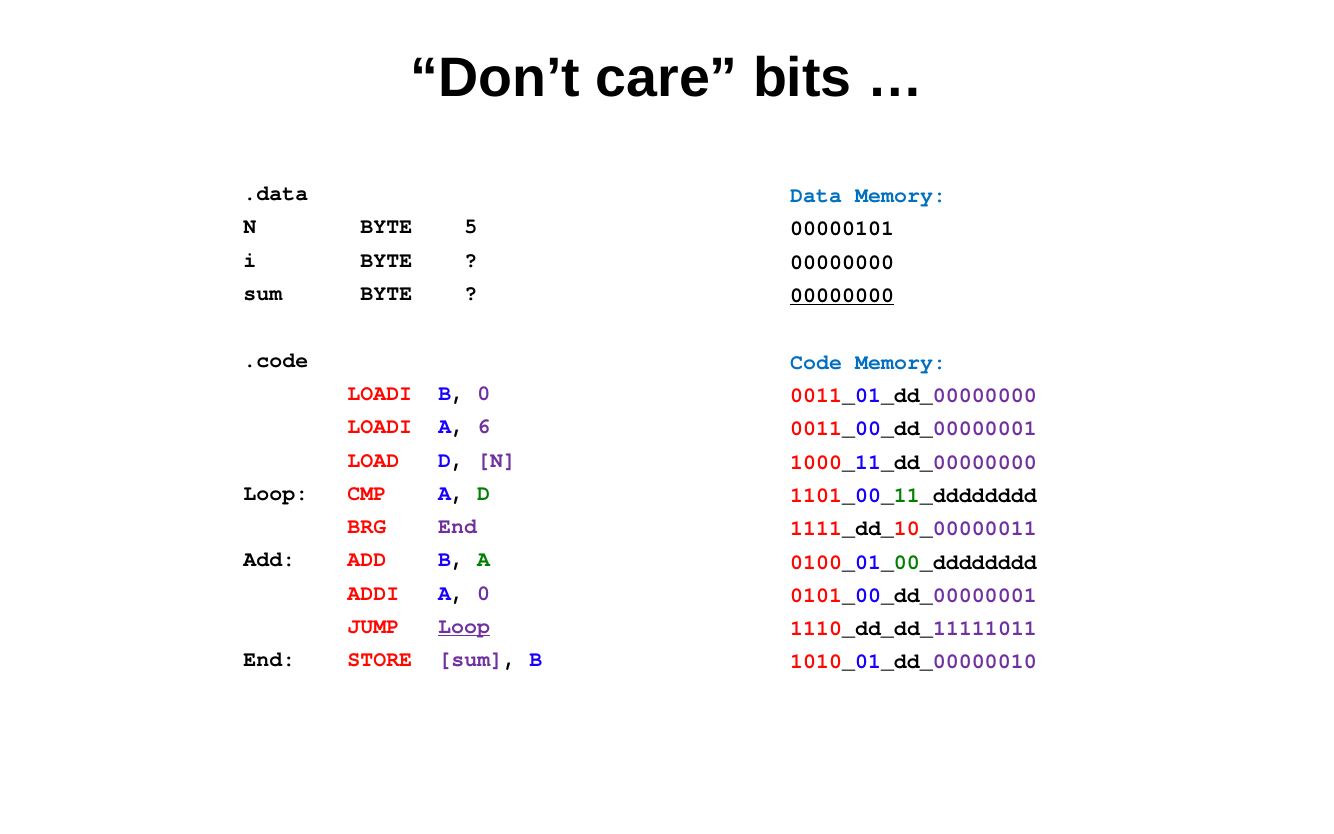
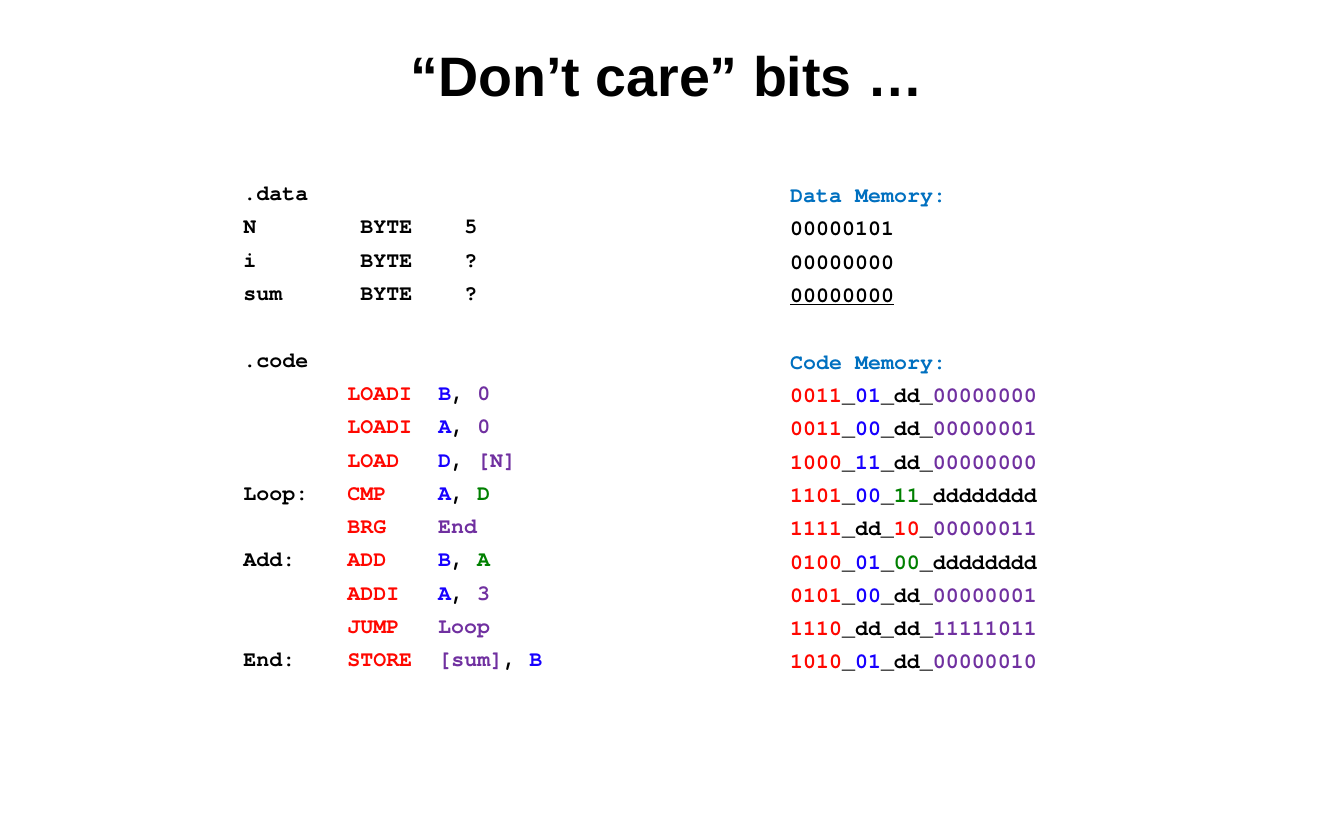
A 6: 6 -> 0 (484, 426)
A 0: 0 -> 3 (484, 593)
Loop underline: present -> none (464, 626)
